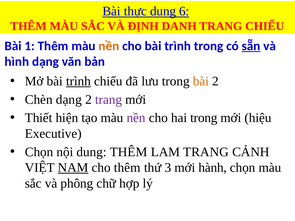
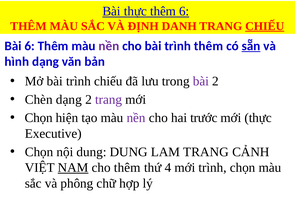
thực dung: dung -> thêm (163, 11)
CHIẾU underline: none -> present (265, 26)
Bài 1: 1 -> 6 (30, 46)
nền colour: orange -> purple (109, 46)
trình trong: trong -> thêm (209, 46)
trình underline: present -> none (78, 81)
bài colour: orange -> purple (201, 81)
Thiết: Thiết -> Chọn (39, 118)
hai trong: trong -> trước (204, 118)
mới hiệu: hiệu -> thực (258, 118)
dung THÊM: THÊM -> DUNG (129, 152)
3: 3 -> 4 (168, 168)
mới hành: hành -> trình (213, 168)
